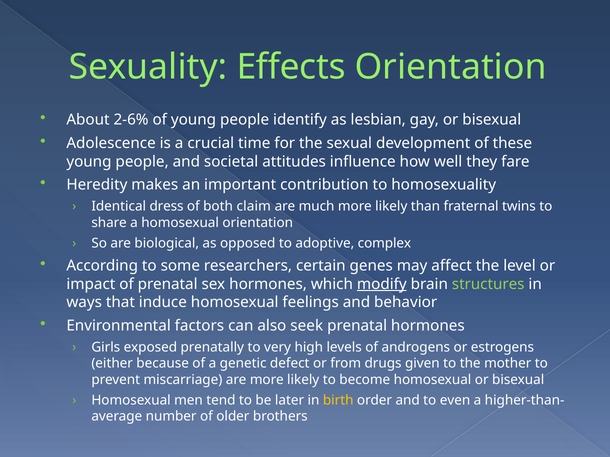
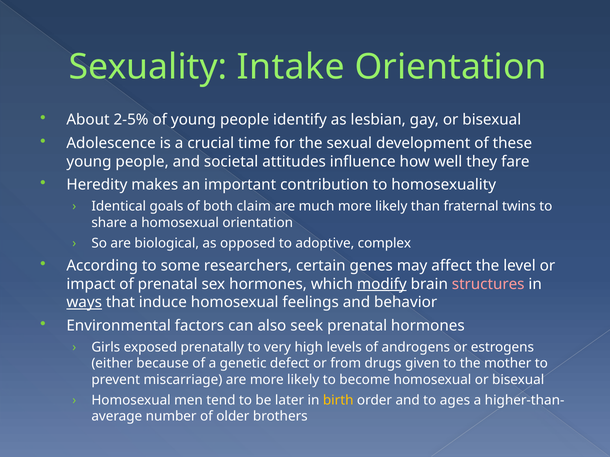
Effects: Effects -> Intake (291, 67)
2-6%: 2-6% -> 2-5% (131, 120)
dress: dress -> goals (167, 207)
structures colour: light green -> pink (488, 284)
ways underline: none -> present (84, 303)
even: even -> ages (455, 401)
